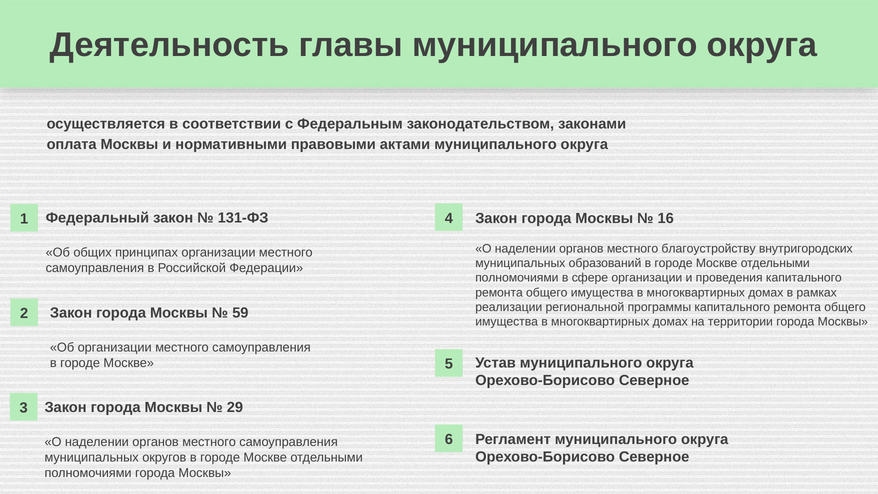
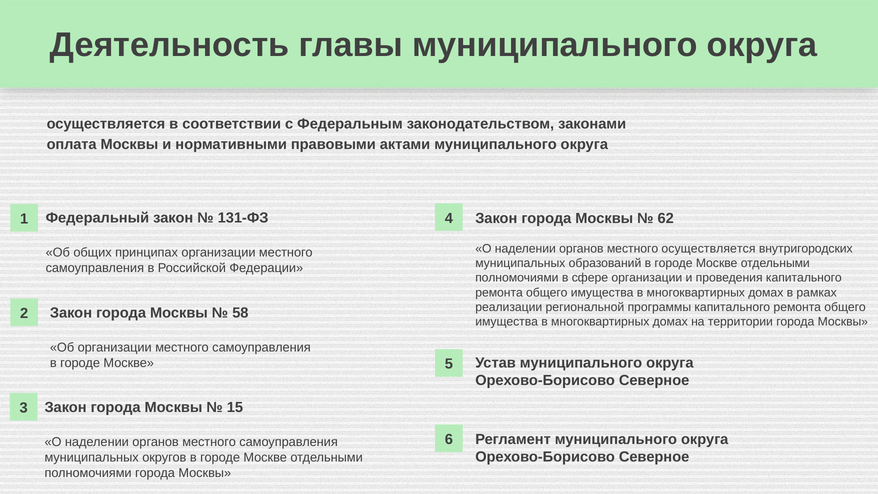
16: 16 -> 62 (666, 218)
местного благоустройству: благоустройству -> осуществляется (708, 248)
59: 59 -> 58 (240, 313)
29: 29 -> 15 (235, 407)
